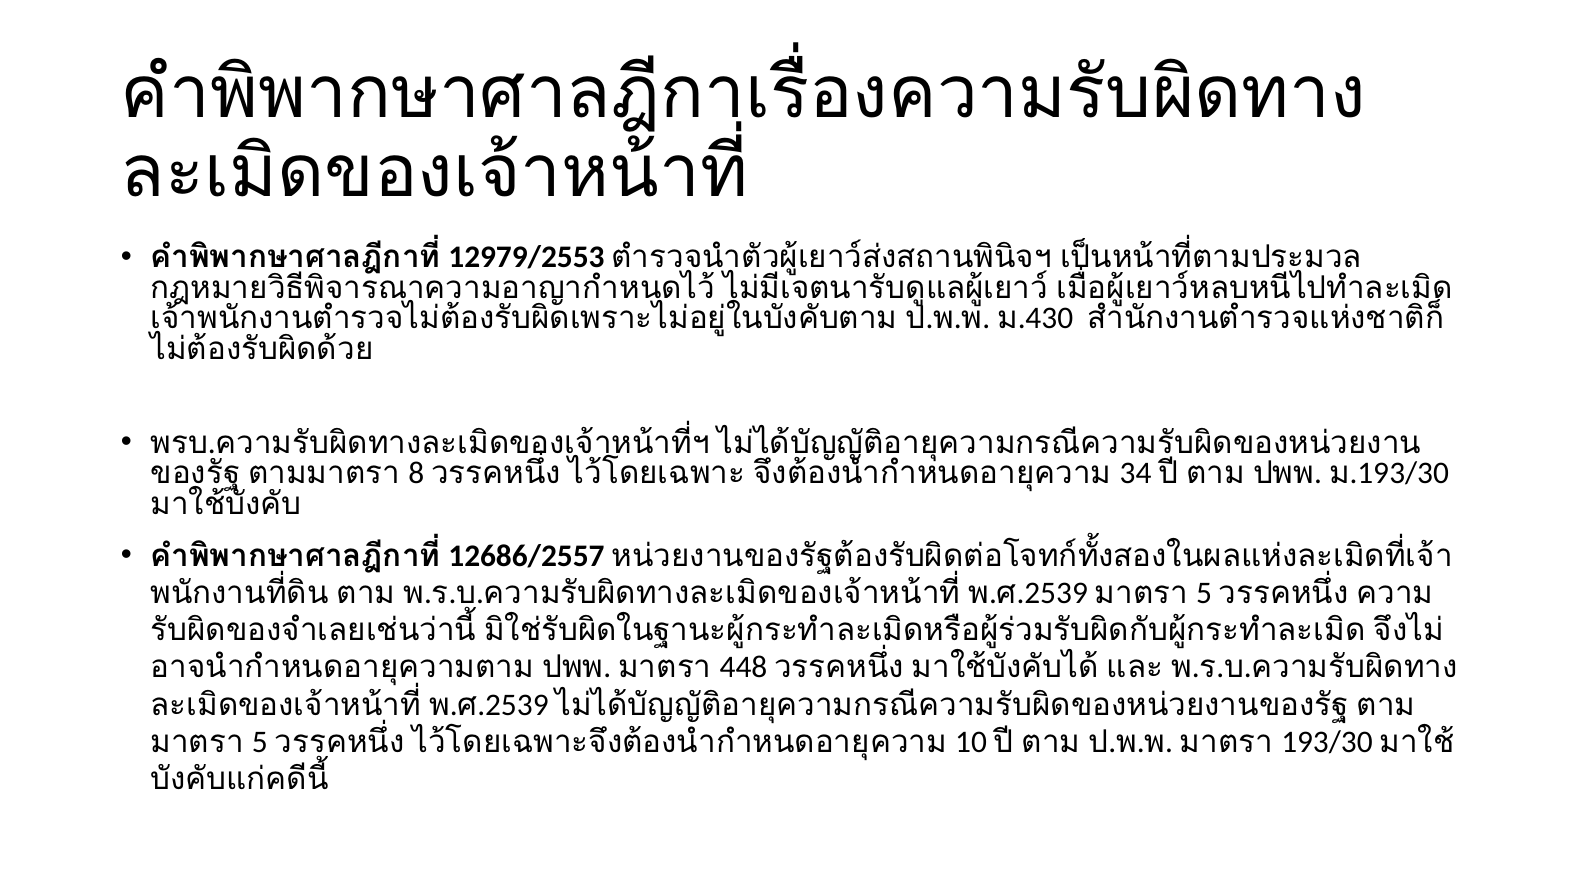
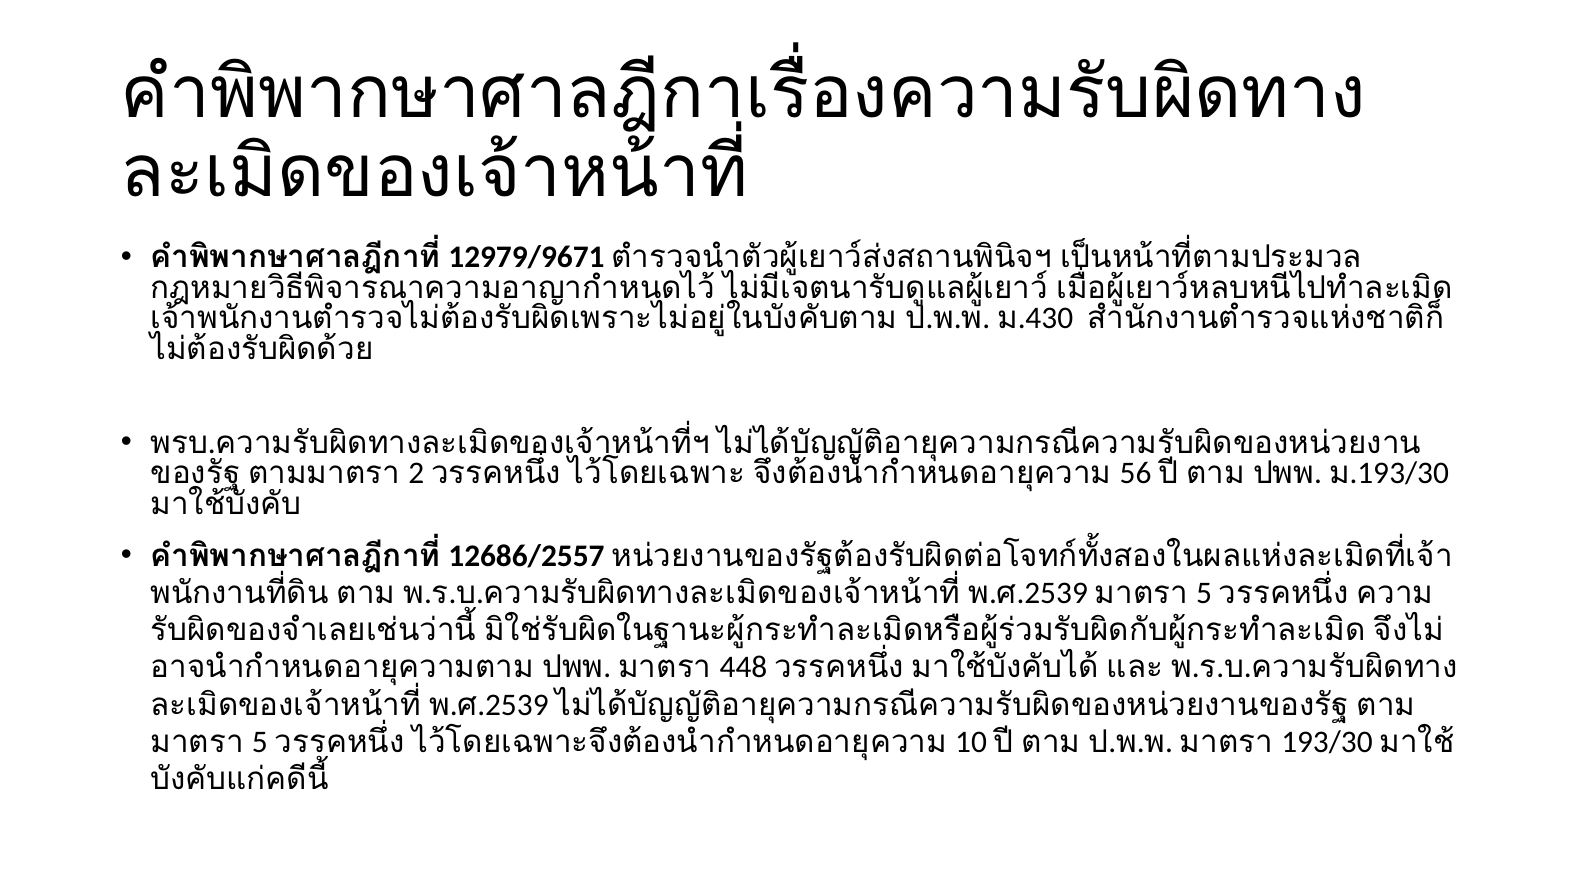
12979/2553: 12979/2553 -> 12979/9671 (526, 257)
8: 8 -> 2 (416, 473)
34: 34 -> 56 (1136, 473)
